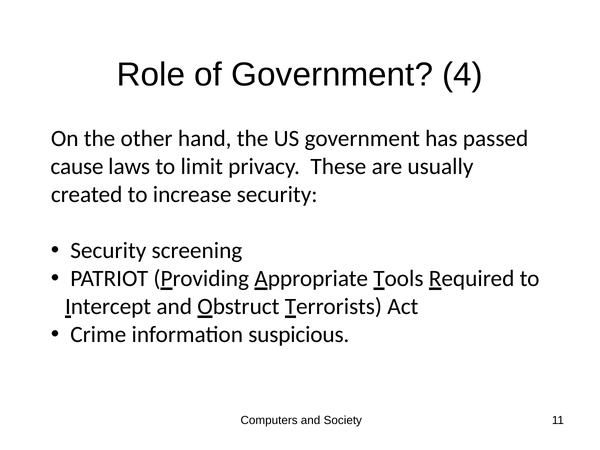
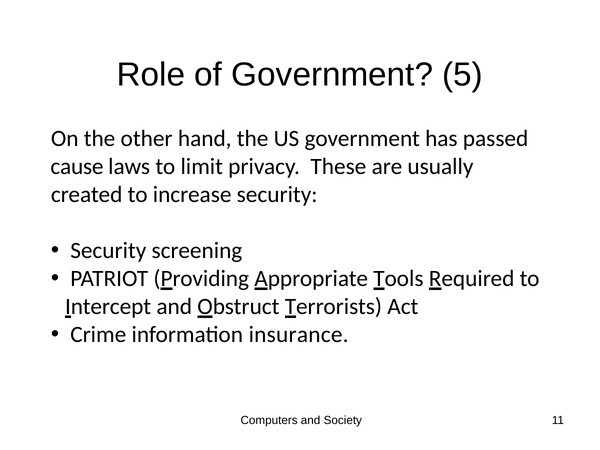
4: 4 -> 5 (463, 75)
suspicious: suspicious -> insurance (299, 335)
